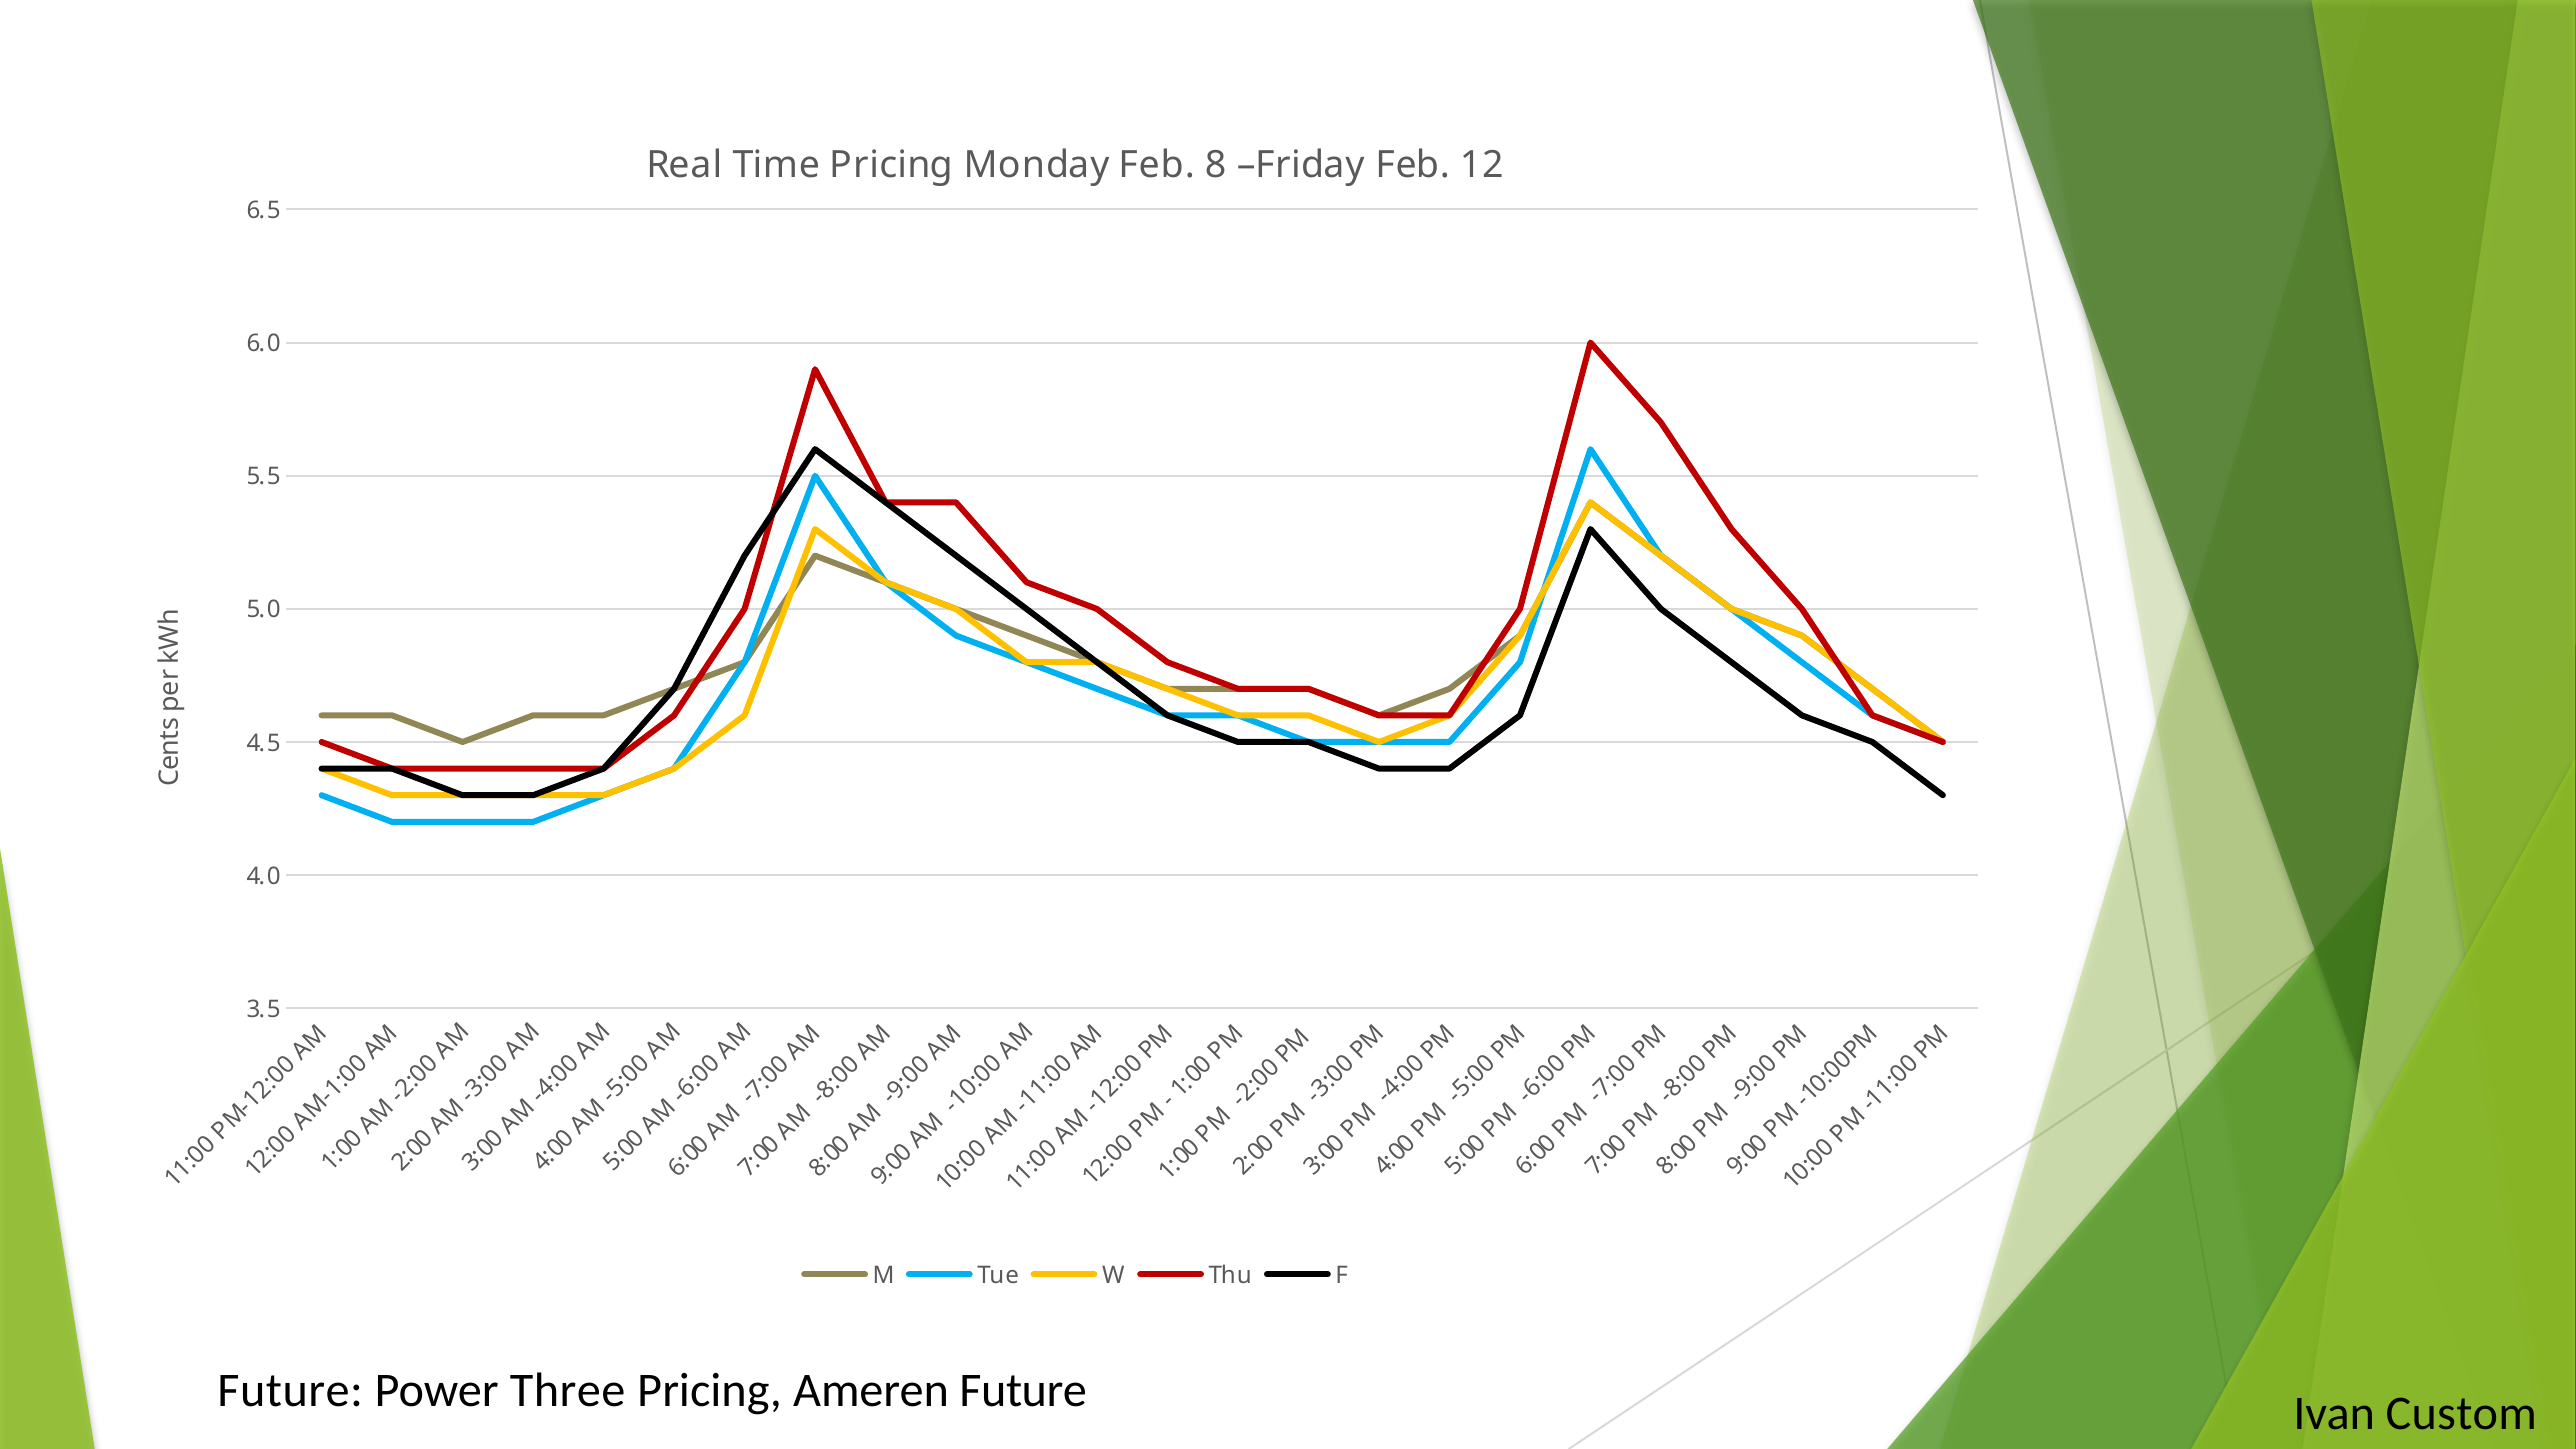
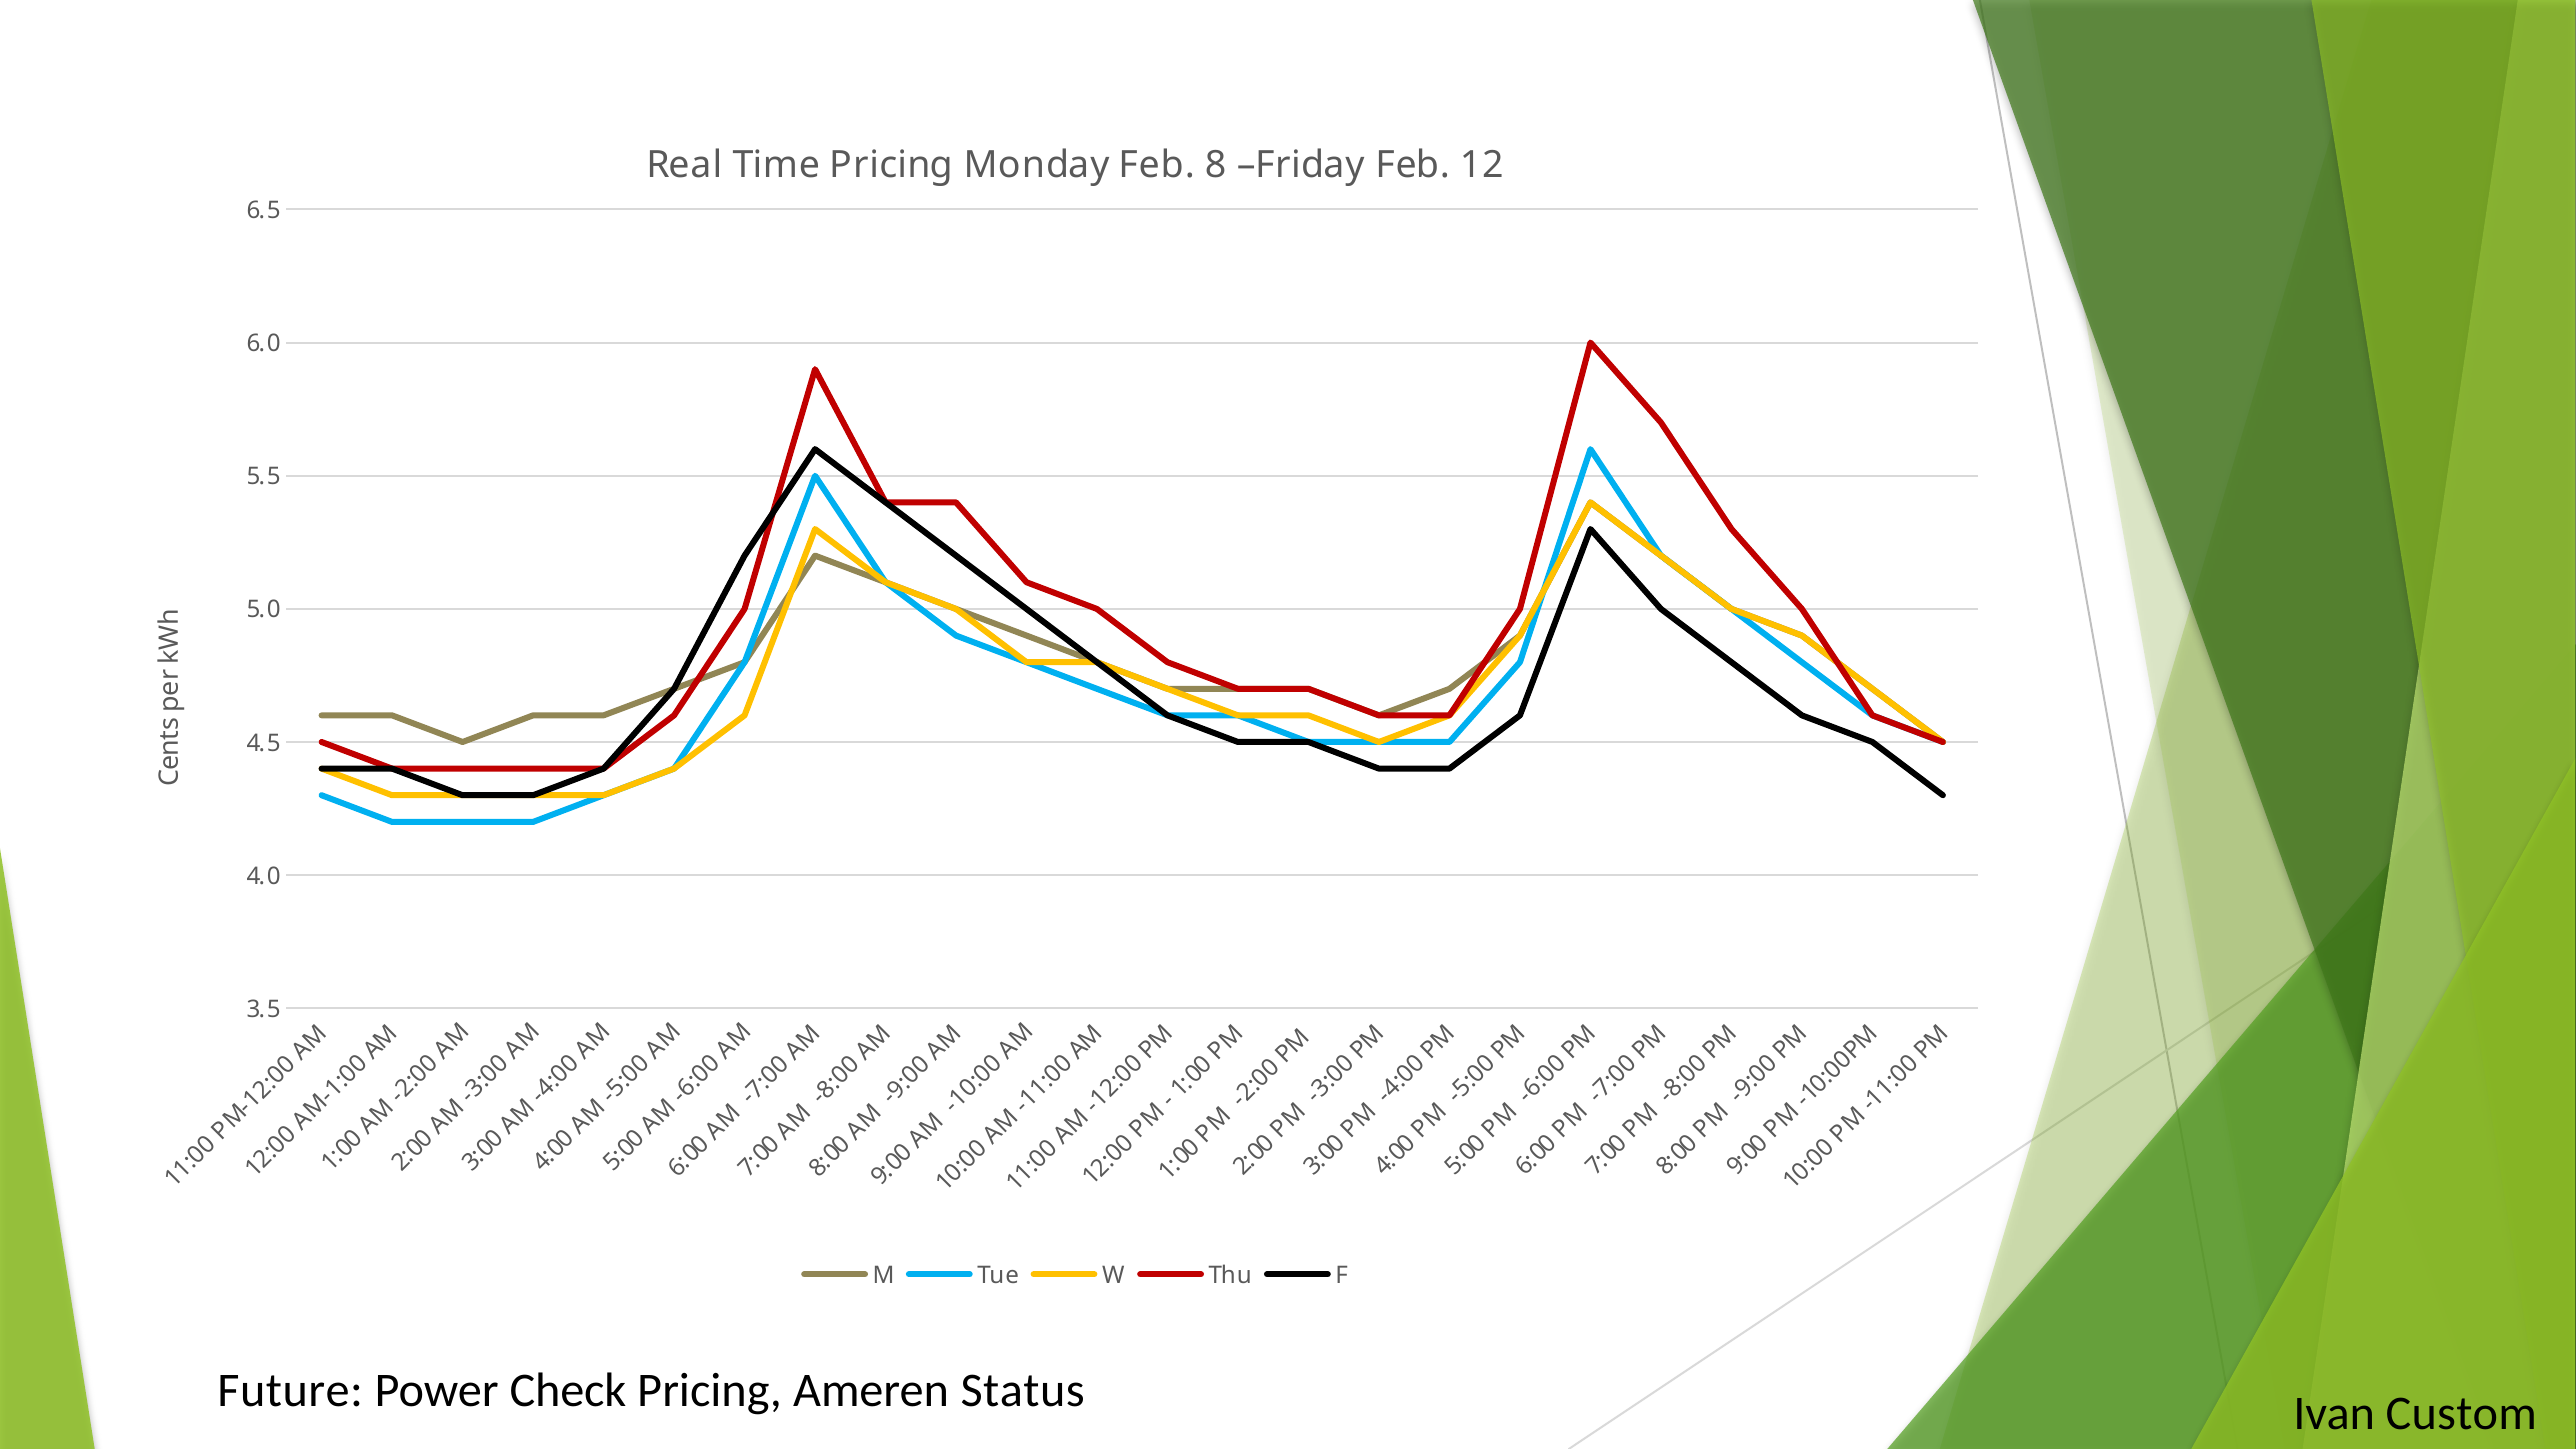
Three: Three -> Check (568, 1391)
Ameren Future: Future -> Status (1023, 1391)
